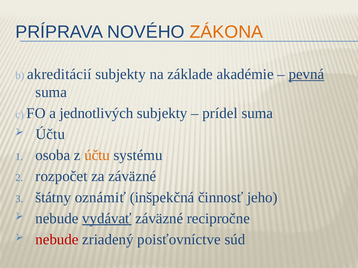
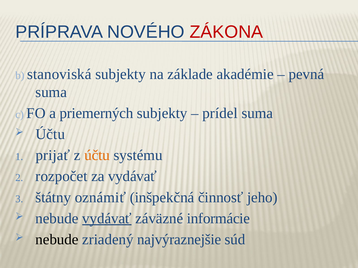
ZÁKONA colour: orange -> red (226, 32)
akreditácií: akreditácií -> stanoviská (59, 74)
pevná underline: present -> none (306, 74)
jednotlivých: jednotlivých -> priemerných (96, 113)
osoba: osoba -> prijať (53, 156)
za záväzné: záväzné -> vydávať (132, 177)
recipročne: recipročne -> informácie (219, 219)
nebude colour: red -> black (57, 240)
poisťovníctve: poisťovníctve -> najvýraznejšie (179, 240)
